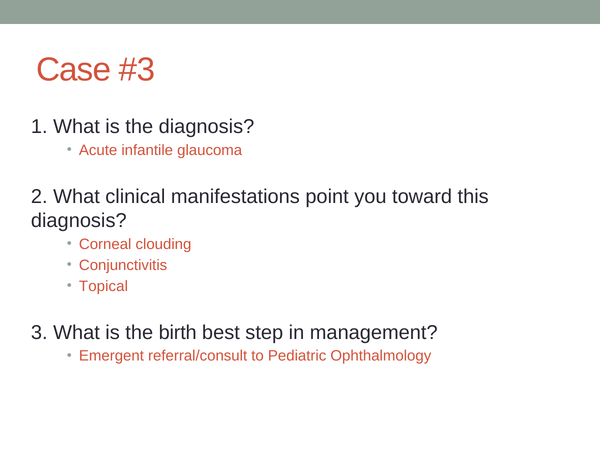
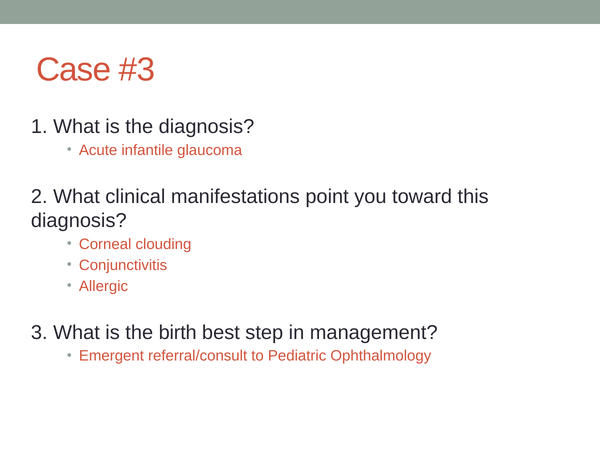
Topical: Topical -> Allergic (104, 286)
